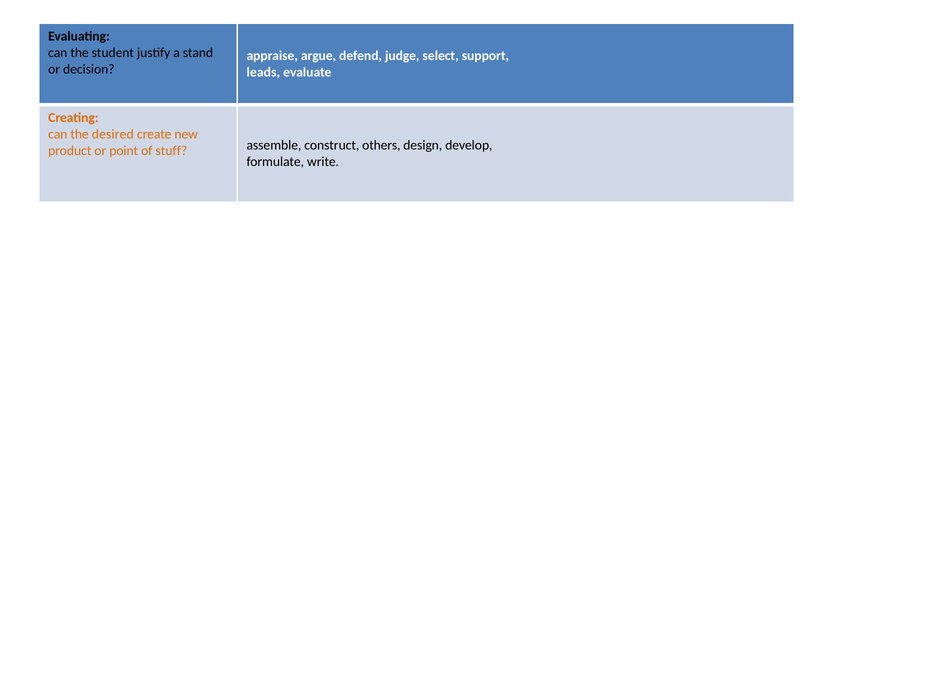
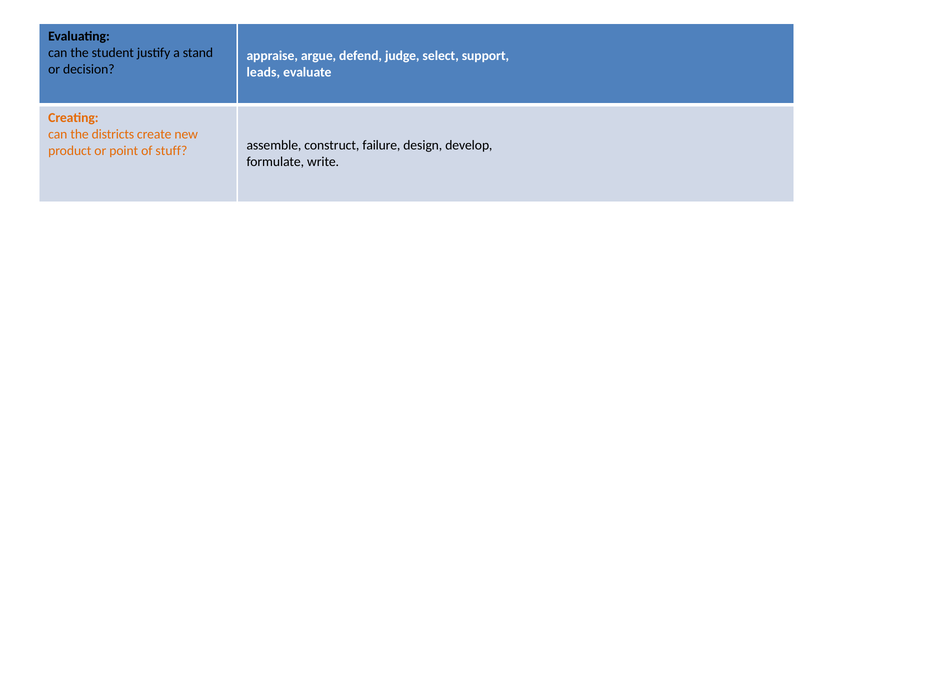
desired: desired -> districts (113, 134)
others: others -> failure (381, 145)
